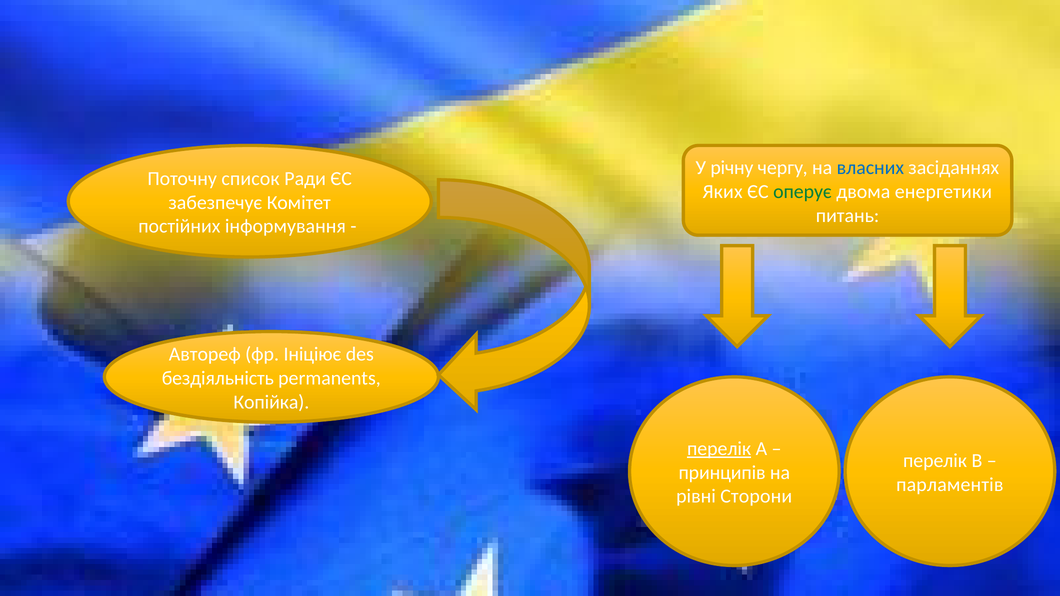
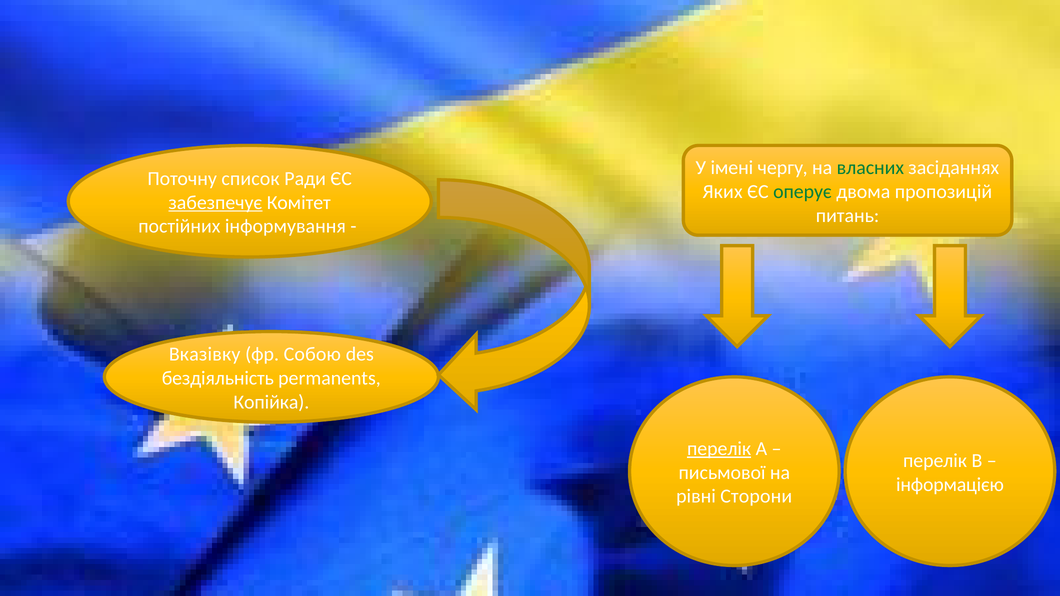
річну: річну -> імені (732, 168)
власних colour: blue -> green (870, 168)
енергетики: енергетики -> пропозицій (943, 192)
забезпечує underline: none -> present (215, 203)
Автореф: Автореф -> Вказівку (205, 355)
Ініціює: Ініціює -> Собою (312, 355)
принципів: принципів -> письмової (722, 473)
парламентів: парламентів -> інформацією (950, 485)
